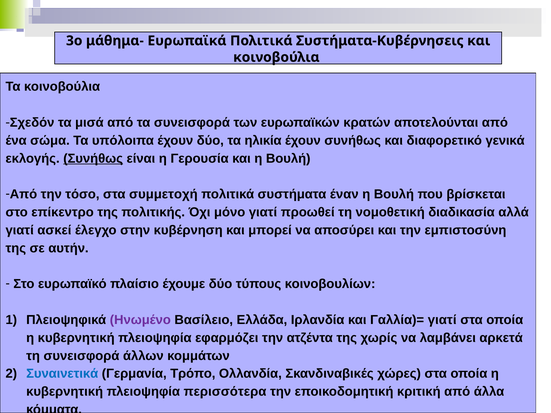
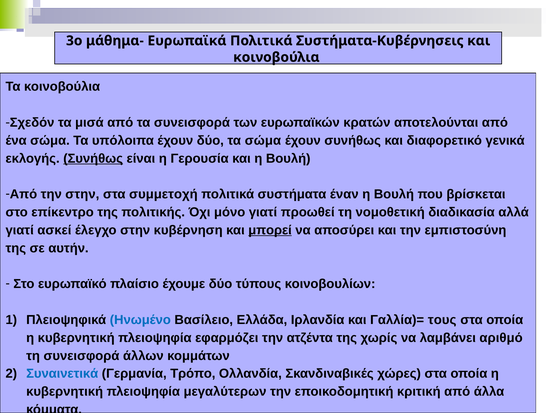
τα ηλικία: ηλικία -> σώμα (263, 141)
την τόσο: τόσο -> στην (82, 194)
μπορεί underline: none -> present (270, 230)
Ηνωμένο colour: purple -> blue (140, 320)
Γαλλία)= γιατί: γιατί -> τους (442, 320)
αρκετά: αρκετά -> αριθμό (501, 338)
περισσότερα: περισσότερα -> μεγαλύτερων (225, 392)
